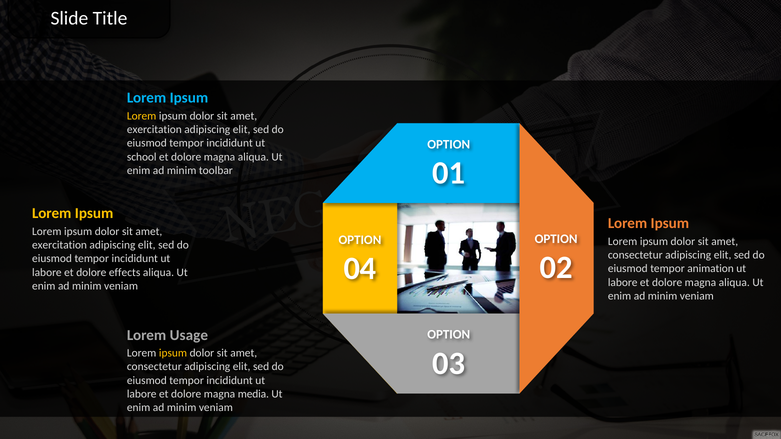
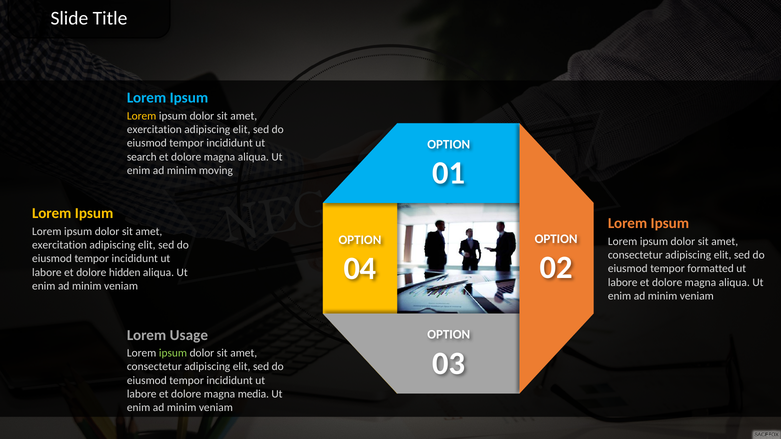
school: school -> search (142, 157)
toolbar: toolbar -> moving (216, 171)
animation: animation -> formatted (711, 269)
effects: effects -> hidden (125, 272)
ipsum colour: yellow -> light green (173, 353)
